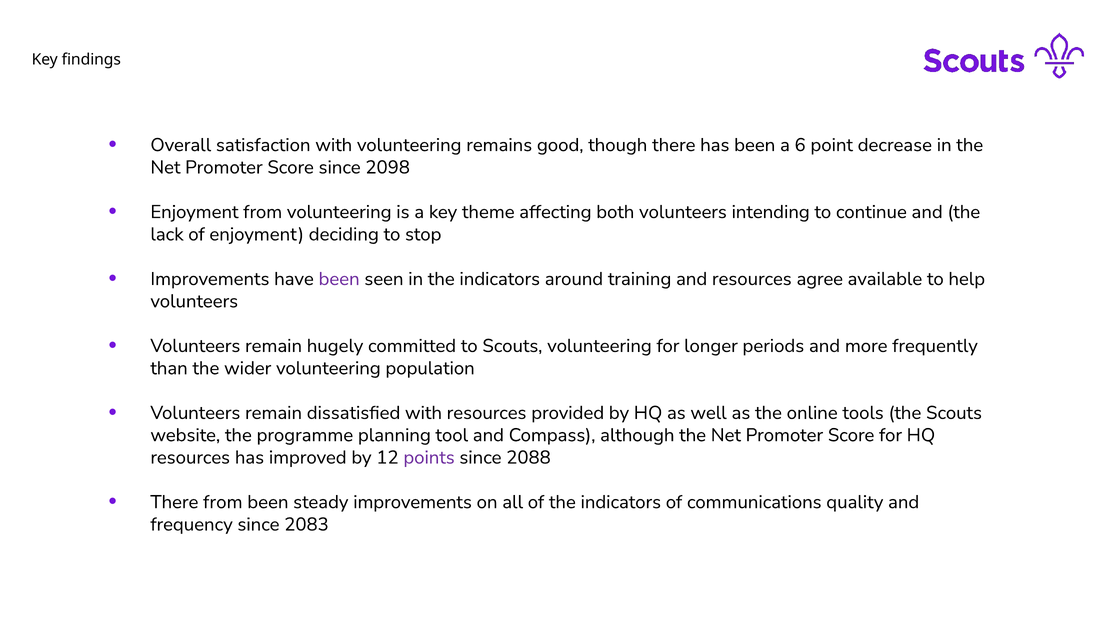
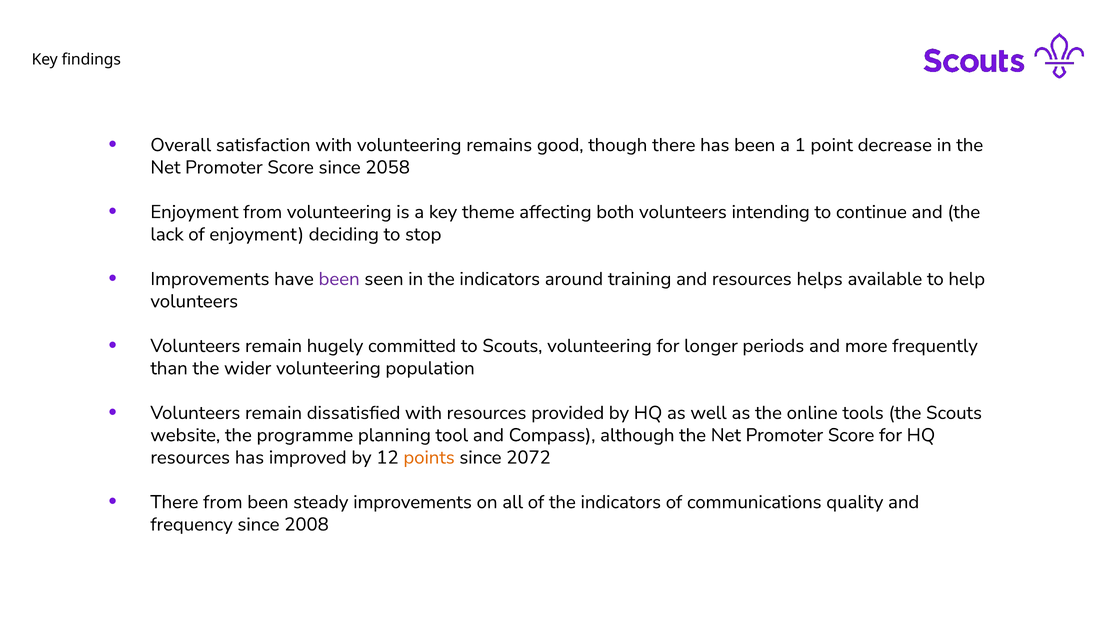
6: 6 -> 1 (800, 145)
2098: 2098 -> 2058 (388, 167)
agree: agree -> helps (820, 279)
points colour: purple -> orange (429, 458)
2088: 2088 -> 2072 (529, 458)
2083: 2083 -> 2008 (307, 525)
